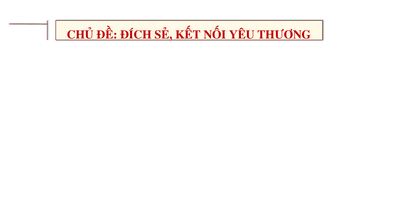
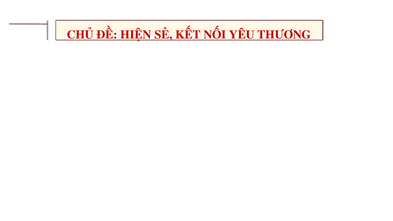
ĐÍCH: ĐÍCH -> HIỆN (136, 35)
